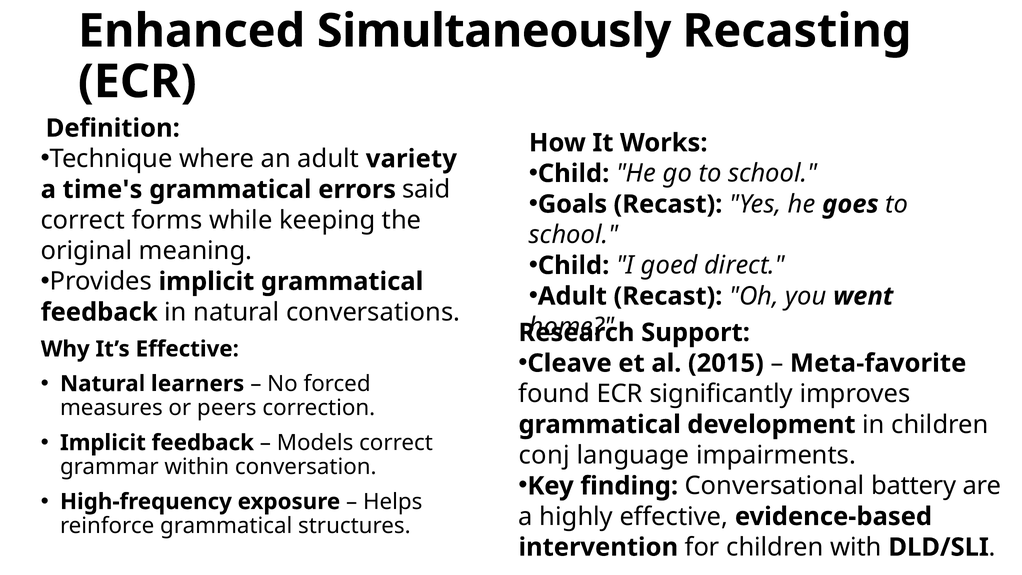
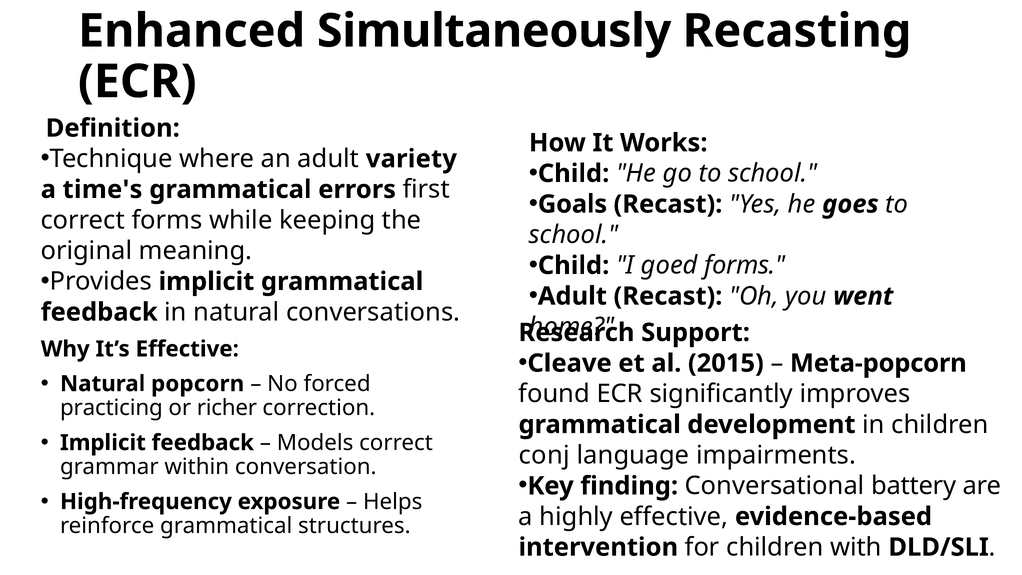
said: said -> first (426, 189)
goed direct: direct -> forms (745, 265)
Meta-favorite: Meta-favorite -> Meta-popcorn (878, 363)
learners: learners -> popcorn (198, 384)
measures: measures -> practicing (111, 408)
peers: peers -> richer (227, 408)
